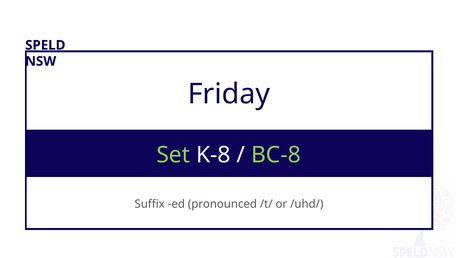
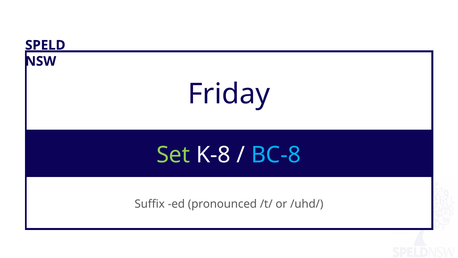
BC-8 colour: light green -> light blue (276, 155)
